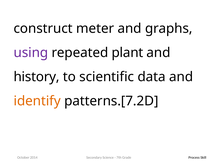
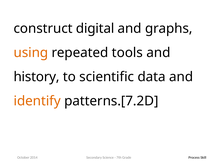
meter: meter -> digital (95, 28)
using colour: purple -> orange (31, 52)
plant: plant -> tools (127, 52)
